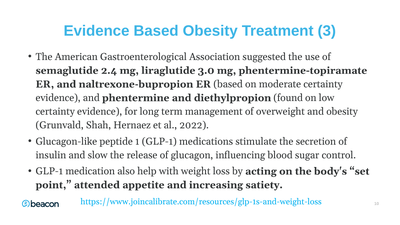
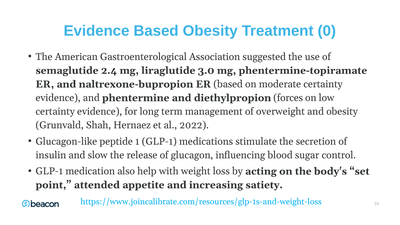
3: 3 -> 0 (327, 31)
found: found -> forces (288, 98)
